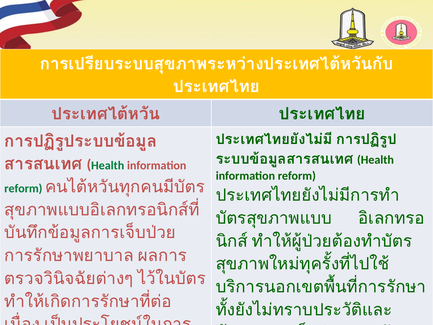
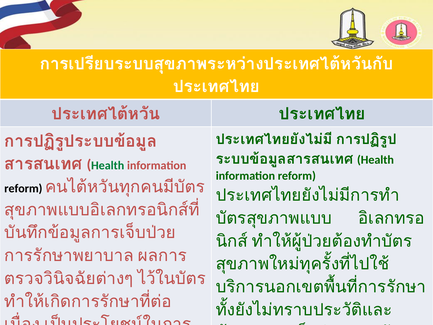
reform colour: green -> black (23, 188)
